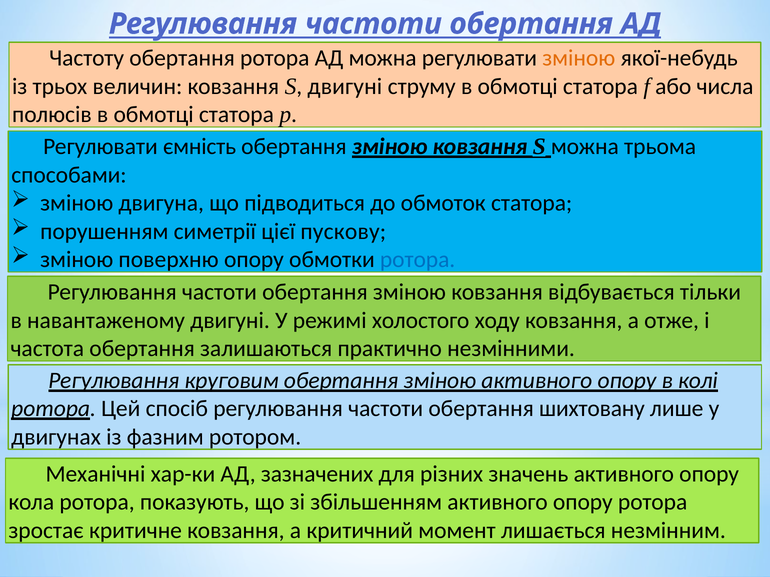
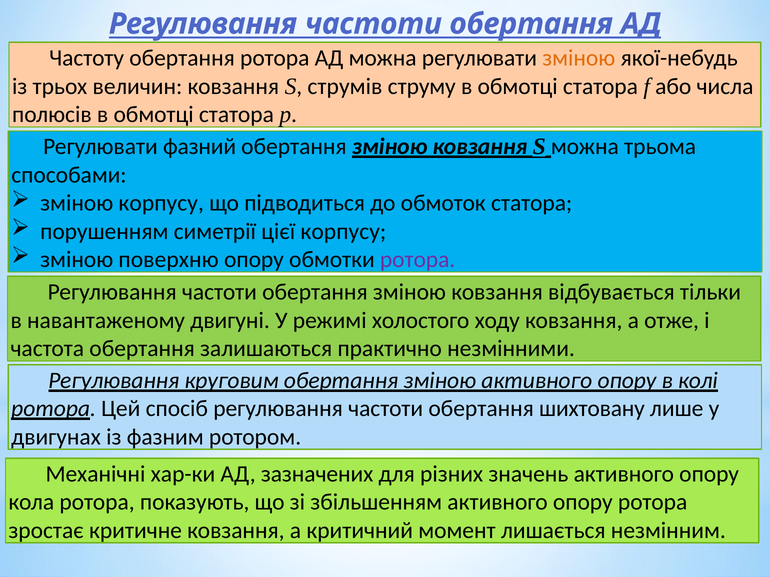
S двигуні: двигуні -> струмів (345, 86)
ємність: ємність -> фазний (200, 147)
зміною двигуна: двигуна -> корпусу (161, 203)
цієї пускову: пускову -> корпусу (343, 232)
ротора colour: blue -> purple (418, 260)
